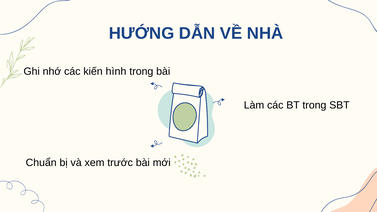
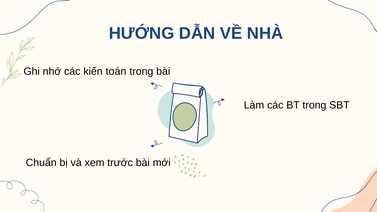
hình: hình -> toán (116, 71)
